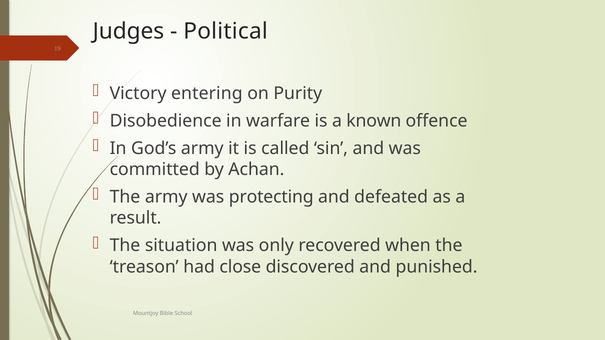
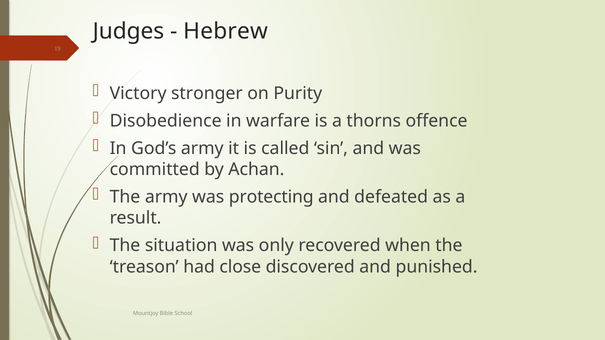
Political: Political -> Hebrew (226, 31)
entering: entering -> stronger (207, 93)
known: known -> thorns (374, 121)
